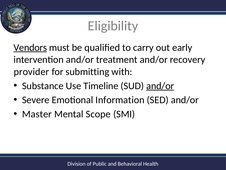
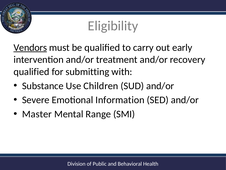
provider: provider -> qualified (31, 72)
Timeline: Timeline -> Children (101, 86)
and/or underline: present -> none (160, 86)
Scope: Scope -> Range (98, 114)
